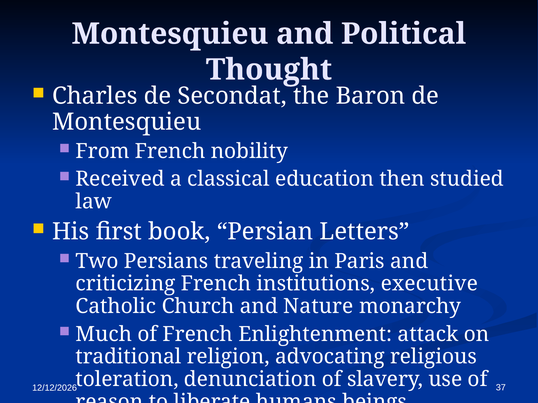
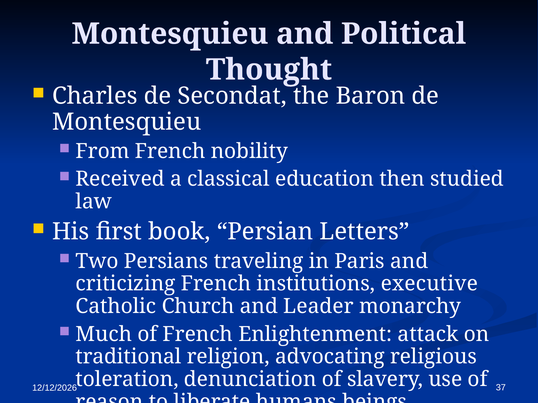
Nature: Nature -> Leader (318, 307)
